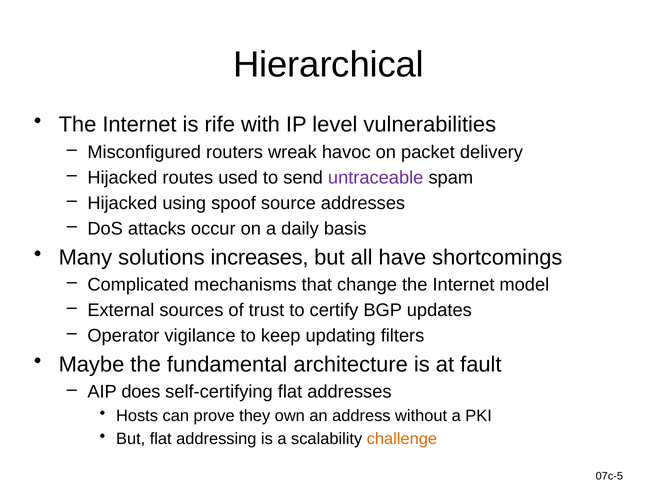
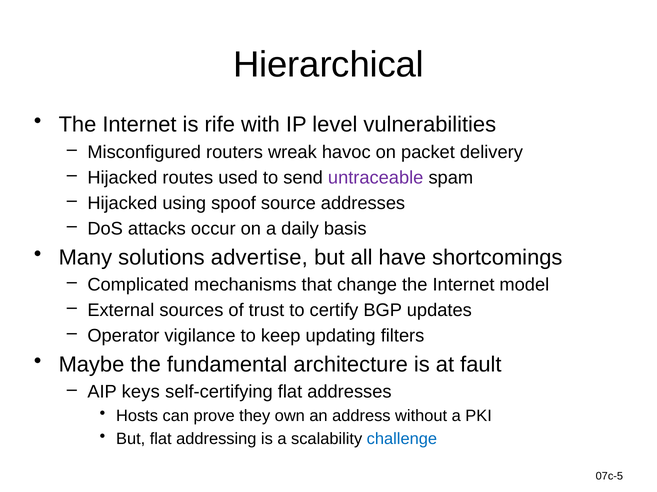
increases: increases -> advertise (259, 258)
does: does -> keys (141, 393)
challenge colour: orange -> blue (402, 440)
